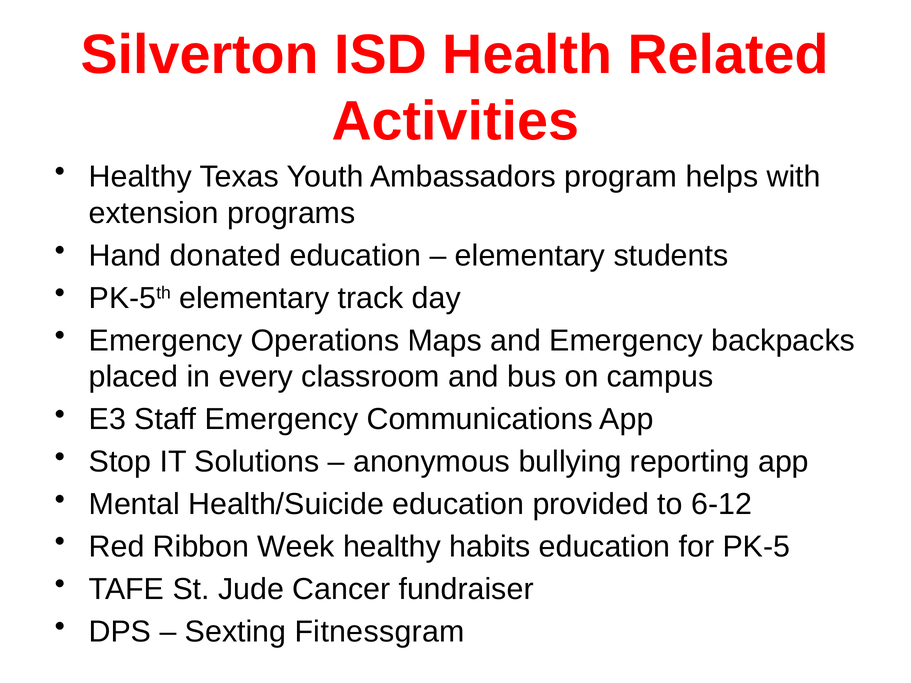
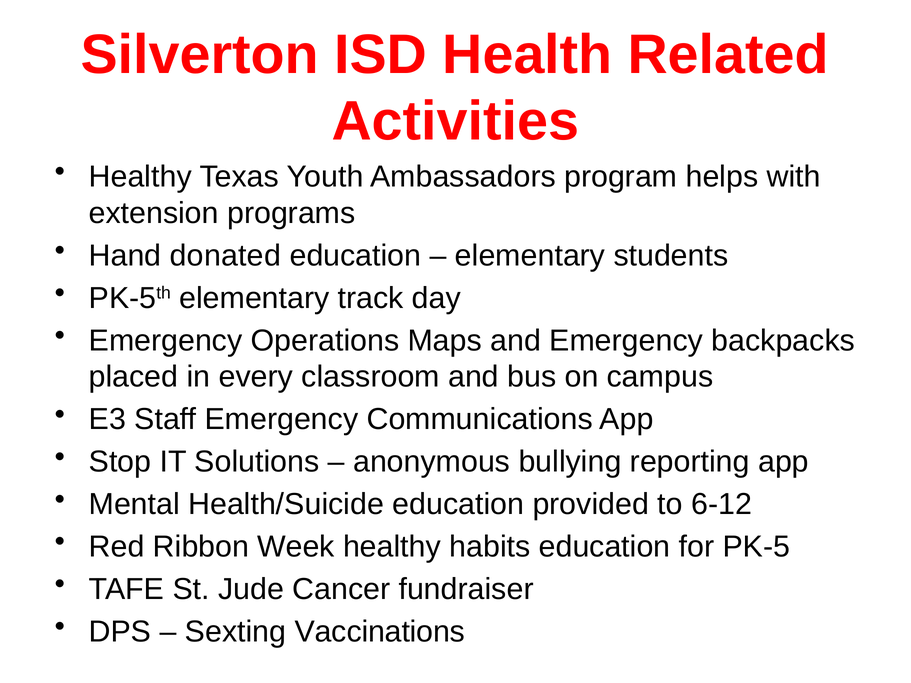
Fitnessgram: Fitnessgram -> Vaccinations (380, 632)
